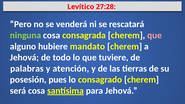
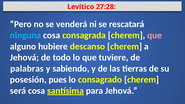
ninguna colour: light green -> light blue (26, 35)
mandato: mandato -> descanso (88, 46)
atención: atención -> sabiendo (71, 69)
